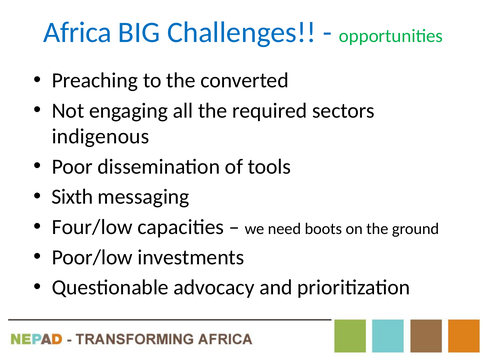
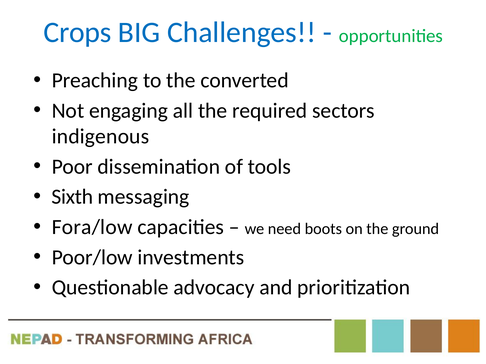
Africa: Africa -> Crops (78, 32)
Four/low: Four/low -> Fora/low (92, 227)
